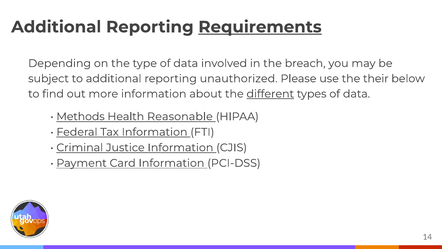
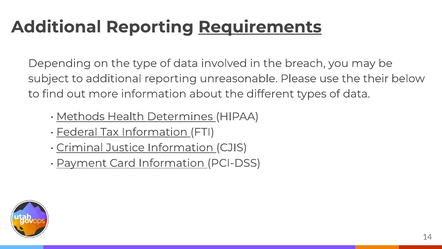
unauthorized: unauthorized -> unreasonable (239, 78)
different underline: present -> none (270, 94)
Reasonable: Reasonable -> Determines (180, 116)
